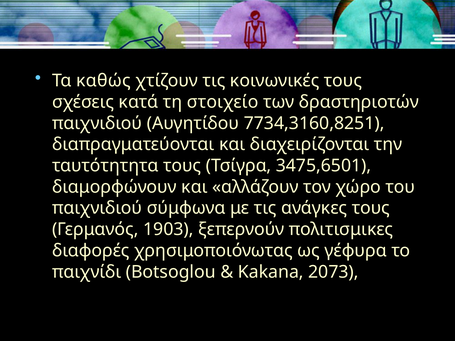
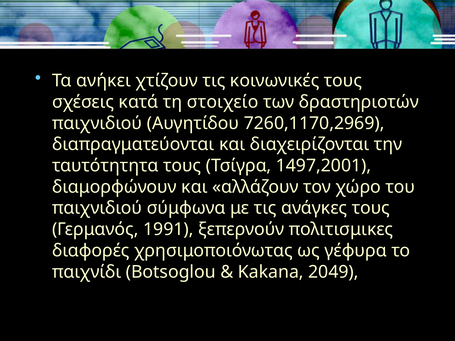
καθώς: καθώς -> ανήκει (104, 81)
7734,3160,8251: 7734,3160,8251 -> 7260,1170,2969 (314, 123)
3475,6501: 3475,6501 -> 1497,2001 (324, 166)
1903: 1903 -> 1991 (168, 230)
2073: 2073 -> 2049 (333, 272)
